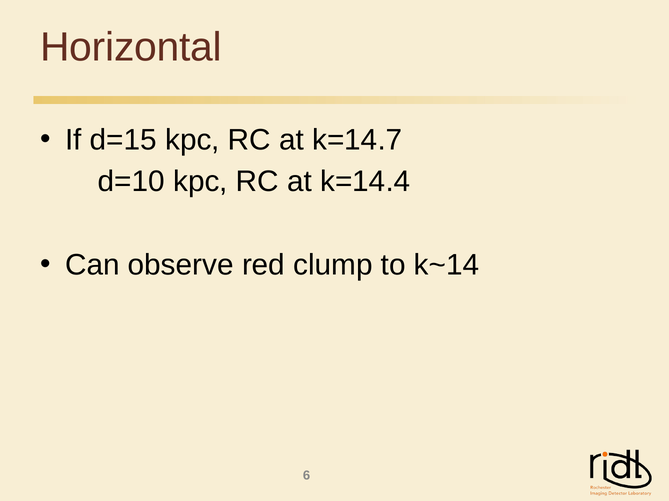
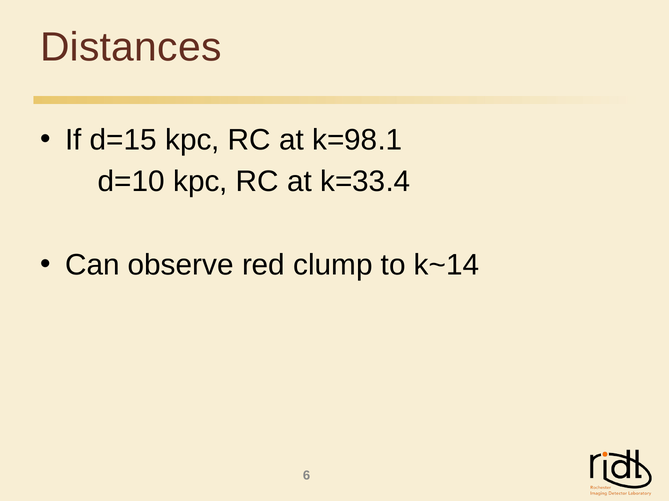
Horizontal: Horizontal -> Distances (131, 47)
k=14.7: k=14.7 -> k=98.1 (357, 140)
k=14.4: k=14.4 -> k=33.4 (365, 182)
